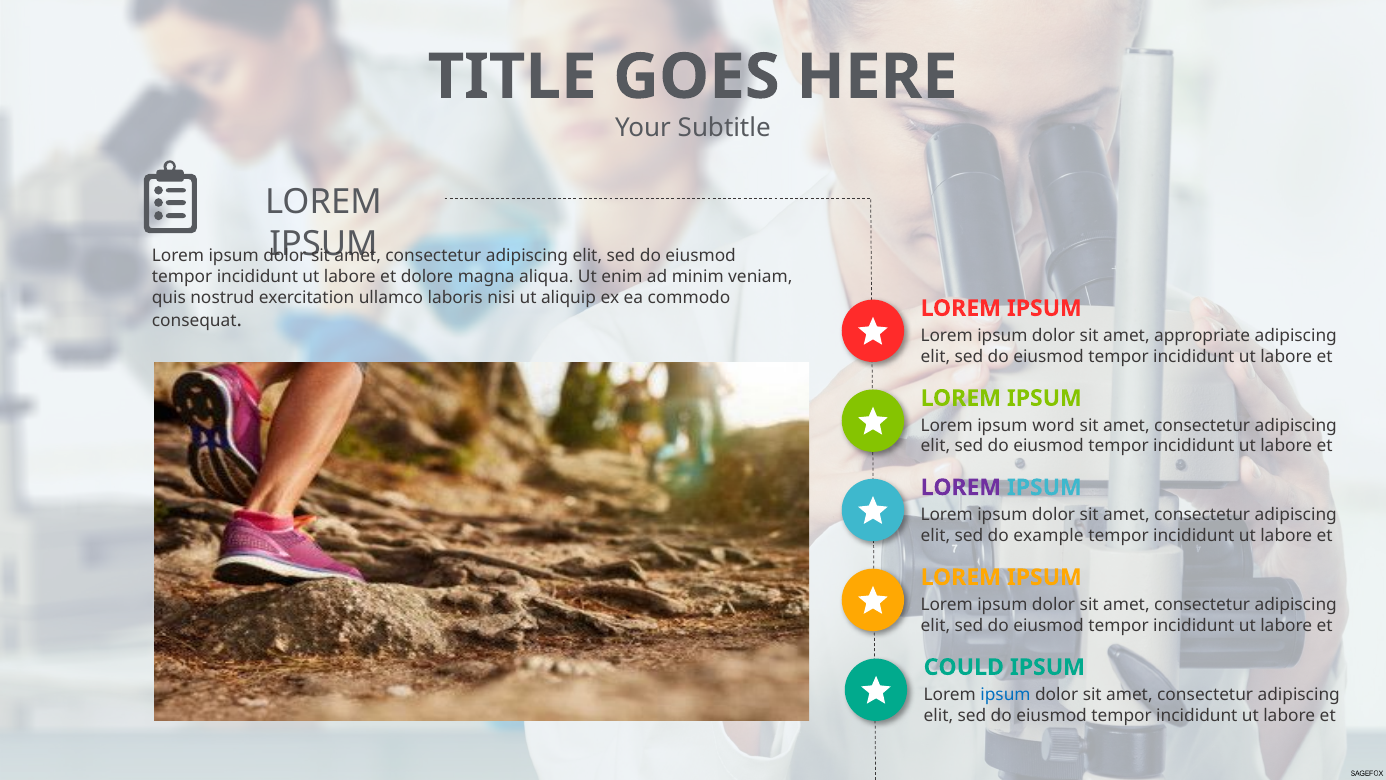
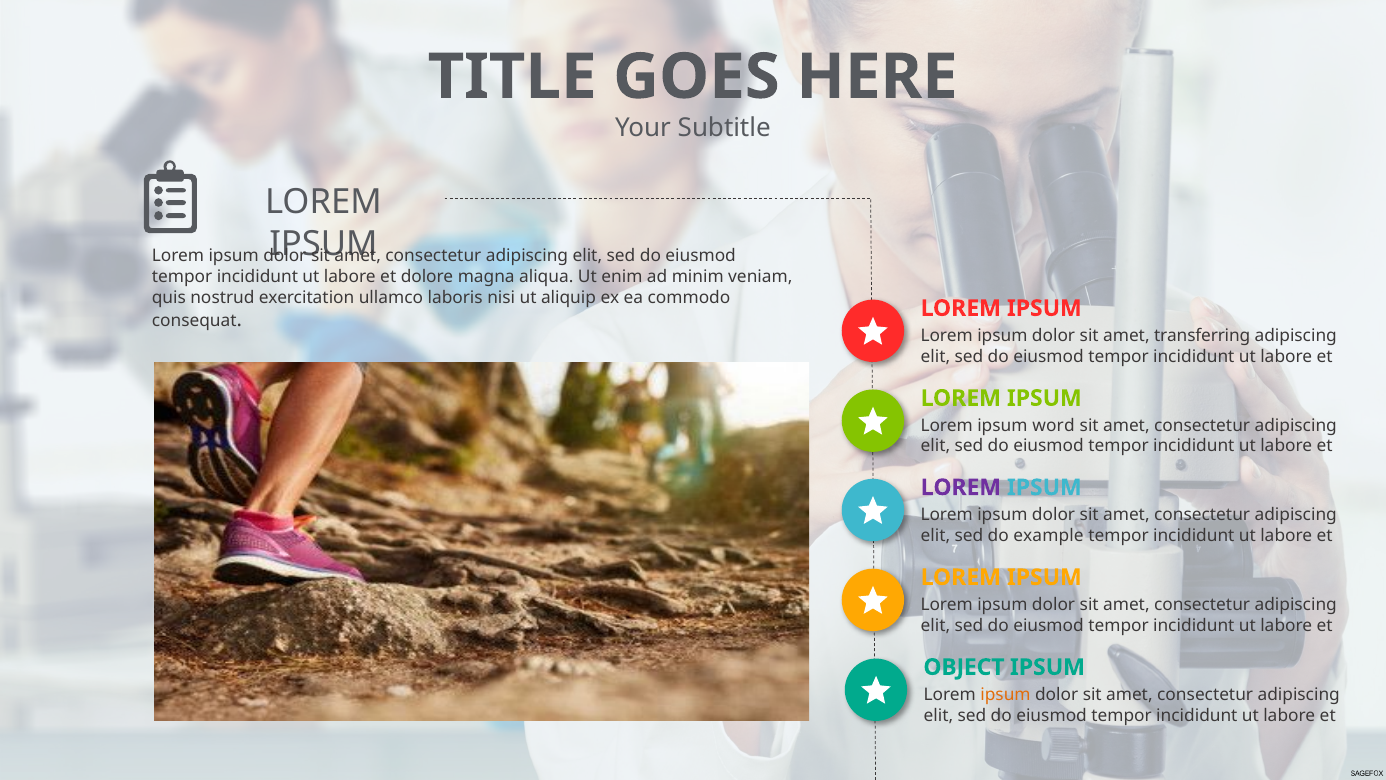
appropriate: appropriate -> transferring (1202, 335)
COULD: COULD -> OBJECT (964, 667)
ipsum colour: blue -> orange (1006, 694)
